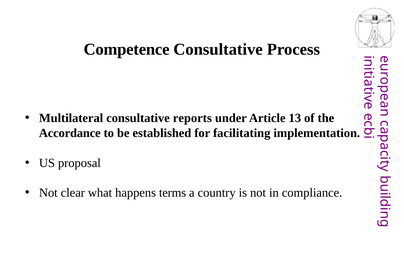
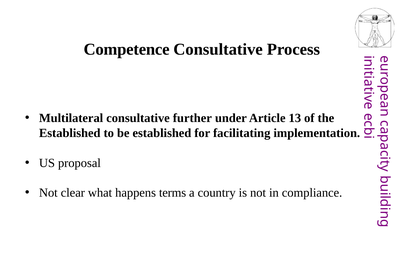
reports: reports -> further (192, 118)
Accordance: Accordance -> Established (70, 133)
